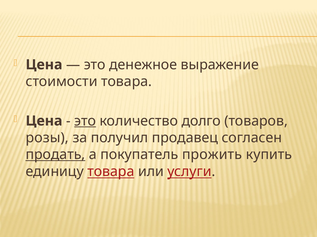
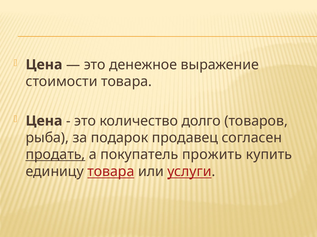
это underline: present -> none (85, 121)
розы: розы -> рыба (47, 138)
получил: получил -> подарок (120, 138)
